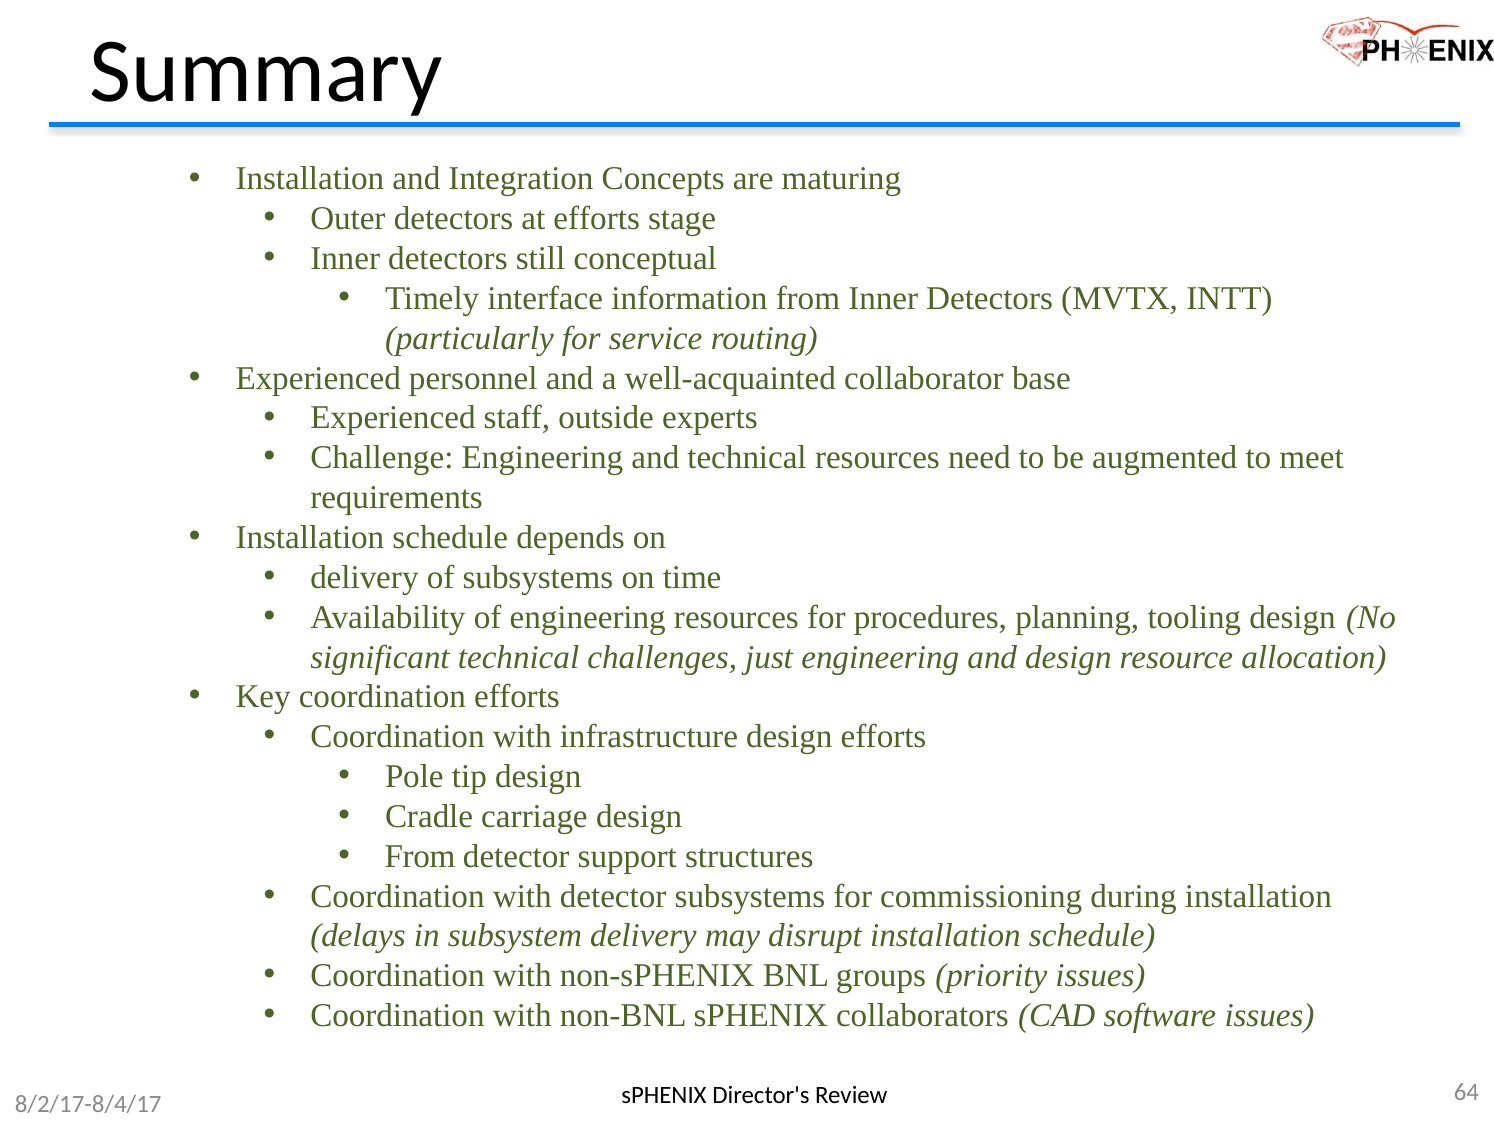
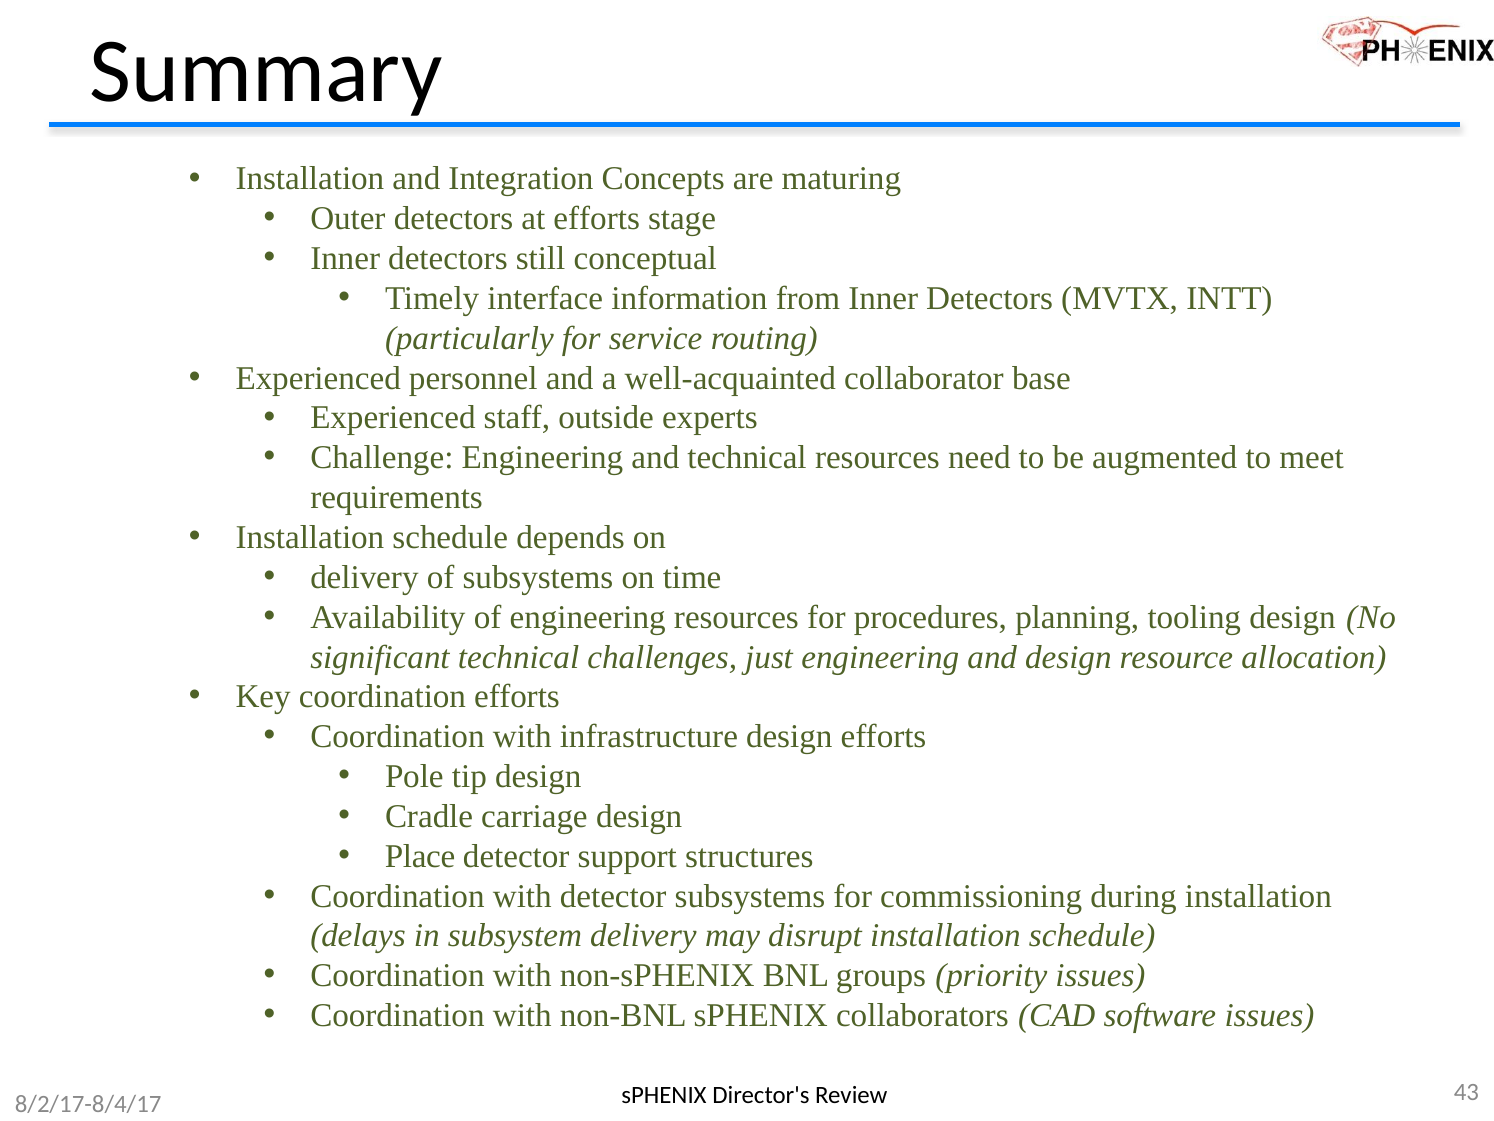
From: From -> Place (420, 856)
64: 64 -> 43 (1466, 1092)
